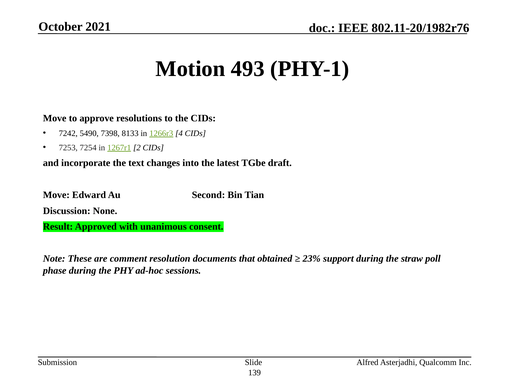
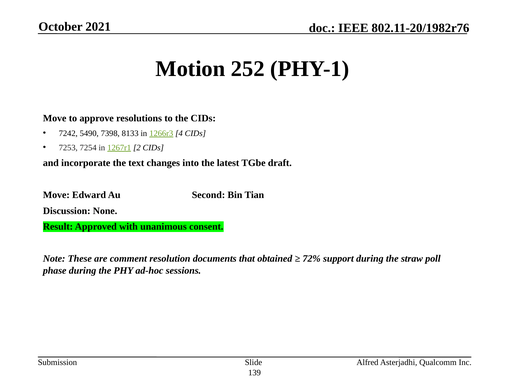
493: 493 -> 252 (248, 69)
23%: 23% -> 72% (312, 259)
